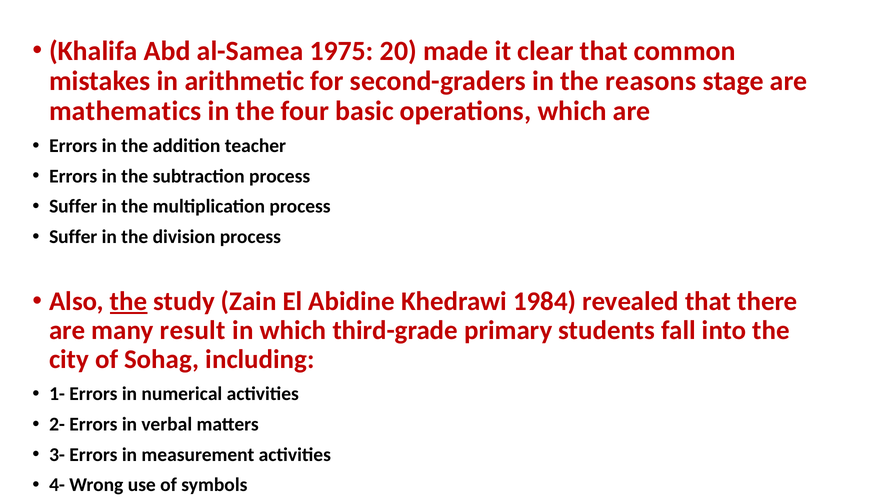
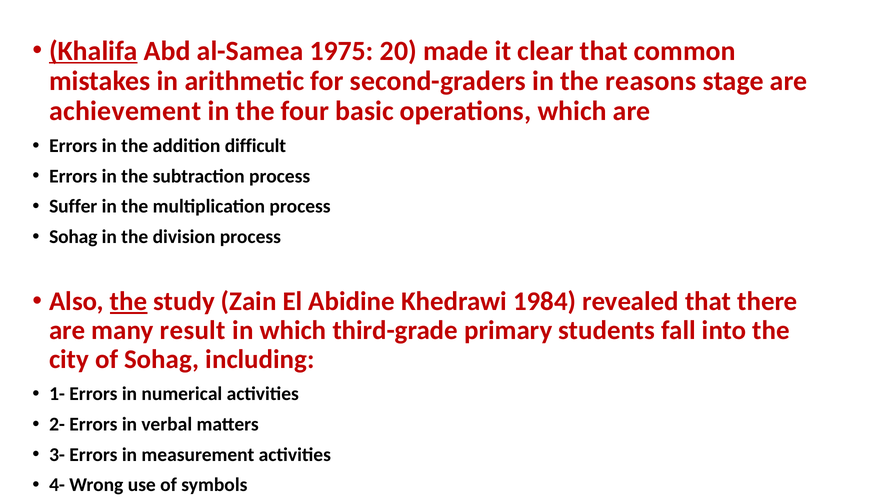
Khalifa underline: none -> present (93, 51)
mathematics: mathematics -> achievement (125, 111)
teacher: teacher -> difficult (255, 146)
Suffer: Suffer -> Sohag (73, 237)
